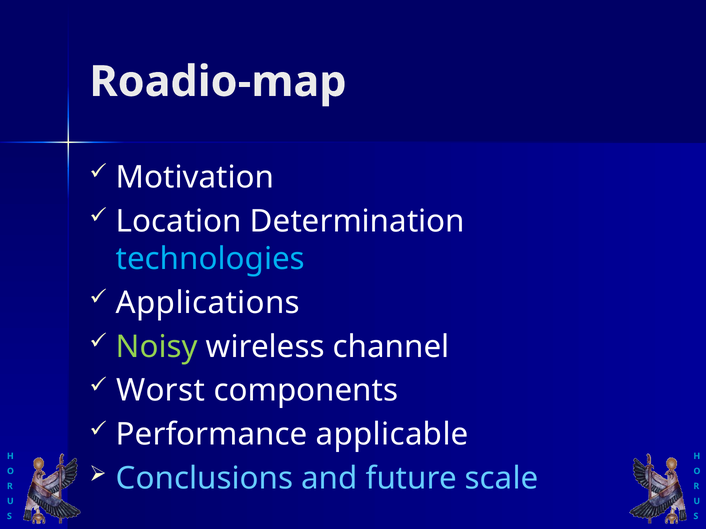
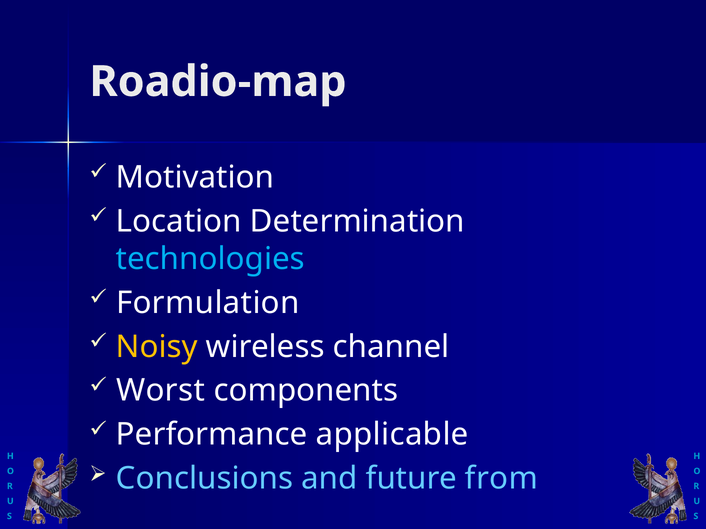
Applications: Applications -> Formulation (208, 303)
Noisy colour: light green -> yellow (157, 347)
scale: scale -> from (501, 479)
